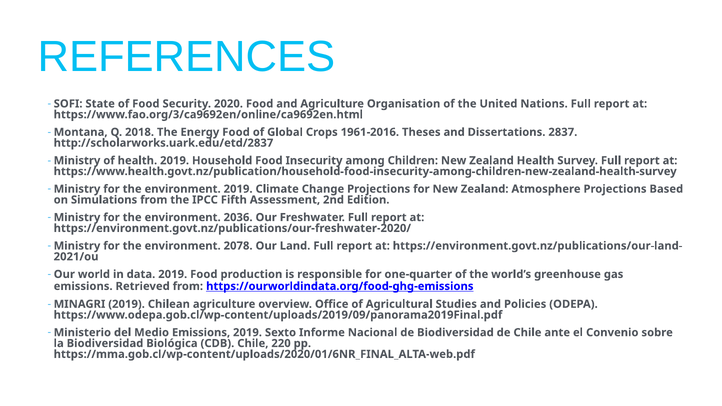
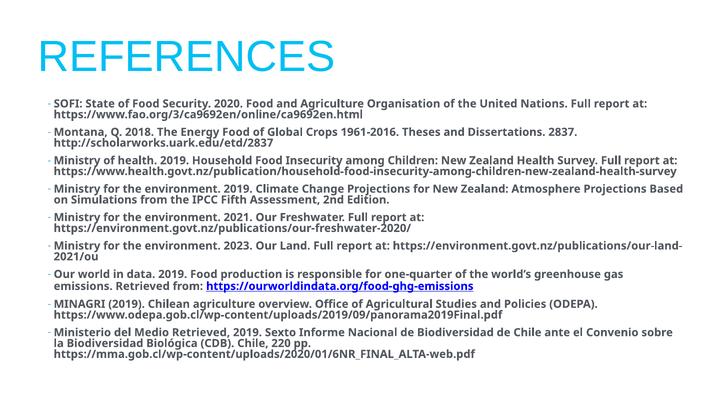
2036: 2036 -> 2021 (238, 217)
2078: 2078 -> 2023 (238, 246)
Medio Emissions: Emissions -> Retrieved (201, 333)
